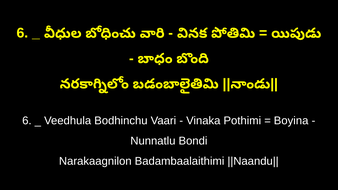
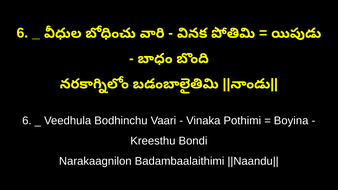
Nunnatlu: Nunnatlu -> Kreesthu (153, 141)
